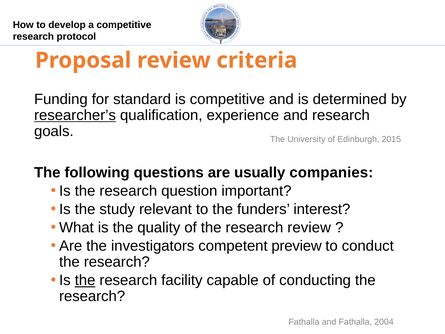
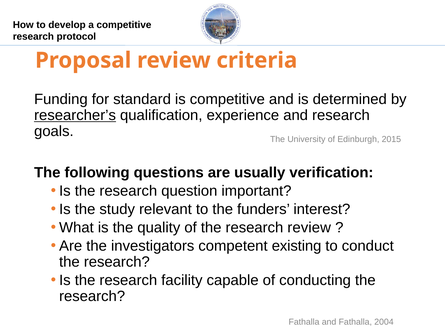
companies: companies -> verification (331, 172)
preview: preview -> existing (297, 246)
the underline: present -> none (85, 280)
